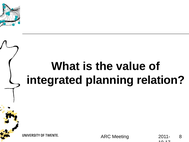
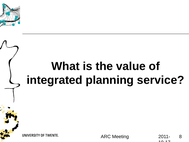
relation: relation -> service (161, 80)
